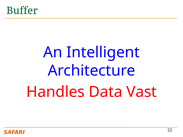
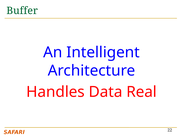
Vast: Vast -> Real (142, 92)
